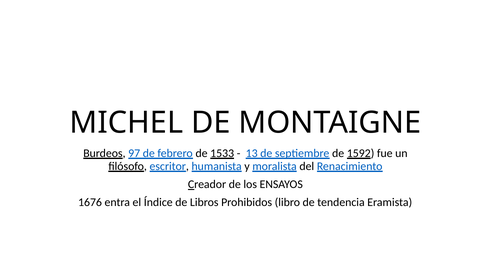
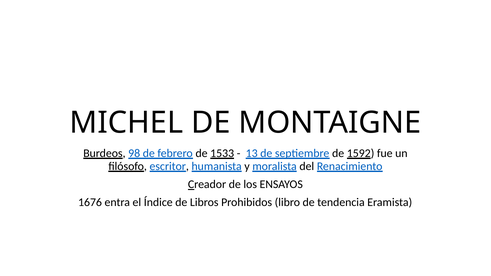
97: 97 -> 98 (134, 153)
